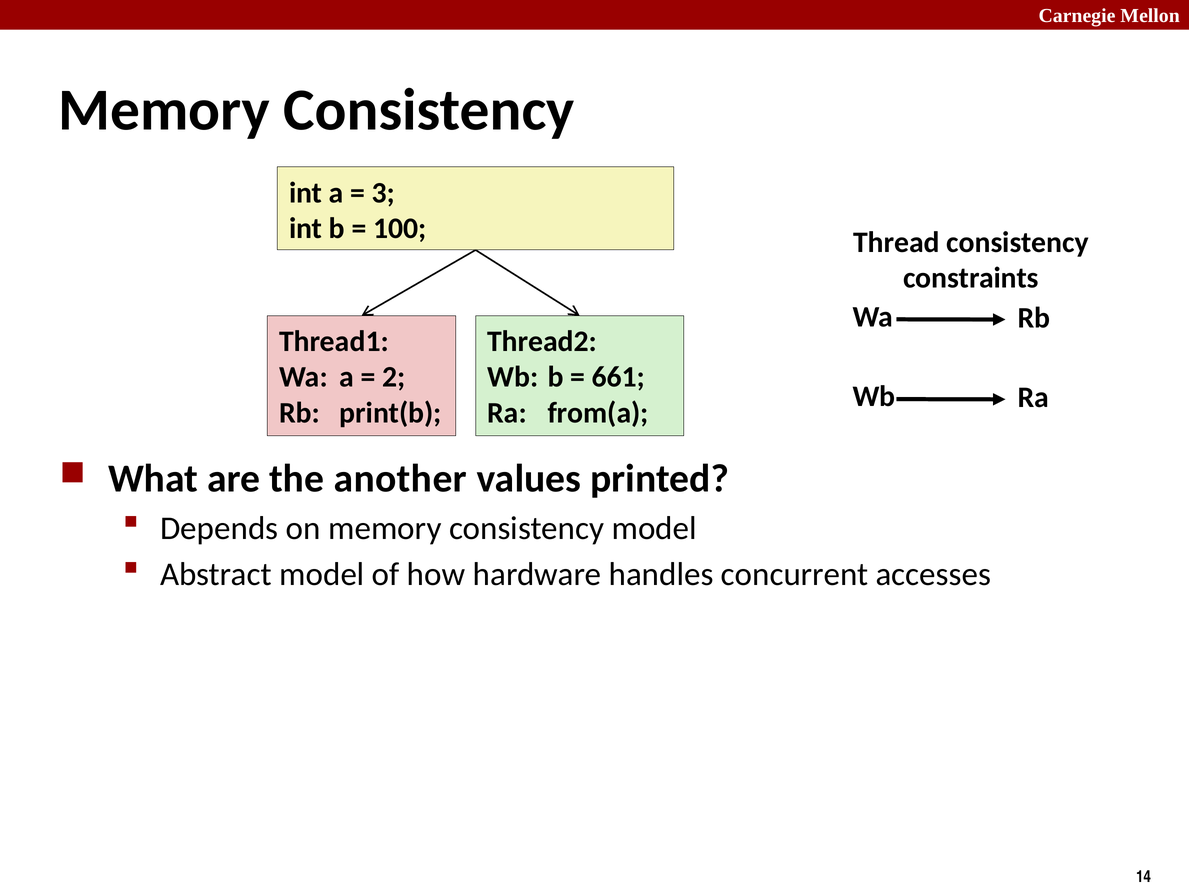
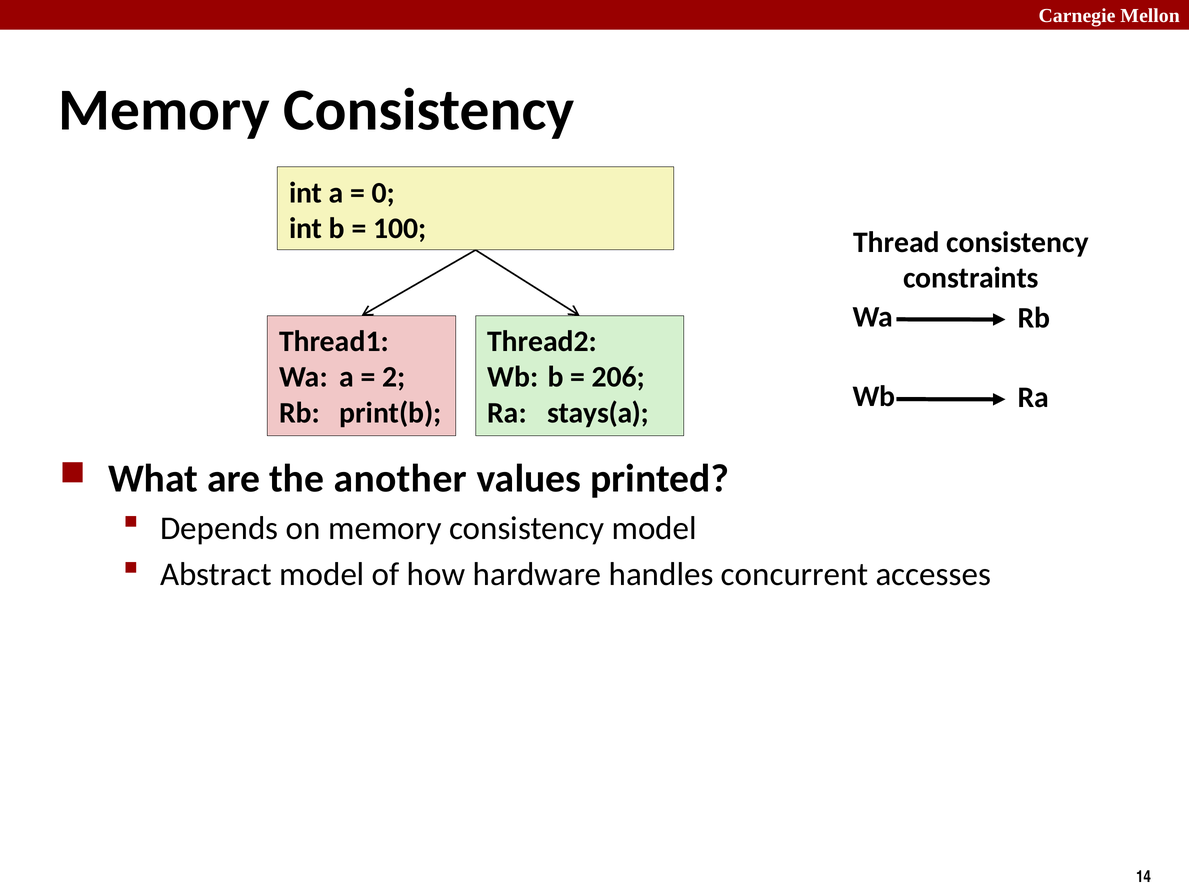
3: 3 -> 0 (384, 193)
661: 661 -> 206 (618, 377)
from(a: from(a -> stays(a (598, 413)
